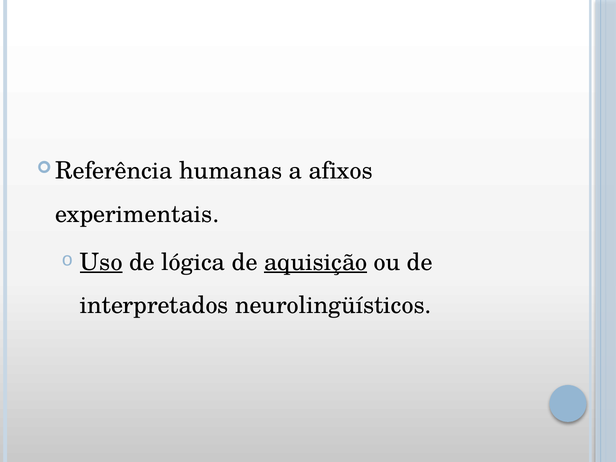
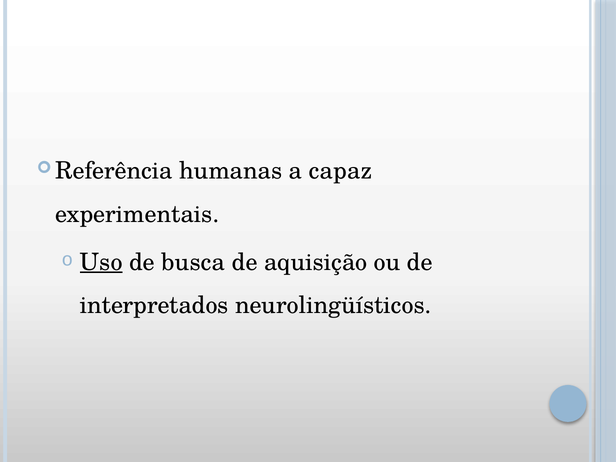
afixos: afixos -> capaz (340, 171)
lógica: lógica -> busca (193, 262)
aquisição underline: present -> none (316, 262)
